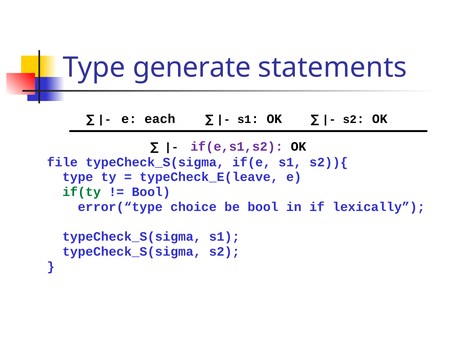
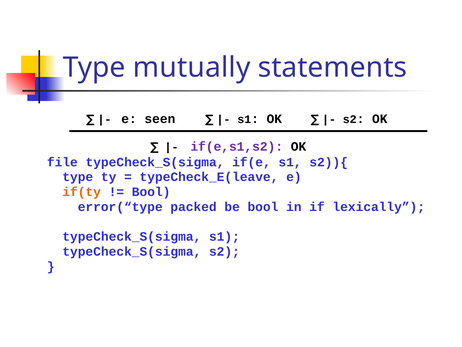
generate: generate -> mutually (192, 67)
each: each -> seen (160, 119)
if(ty colour: green -> orange (82, 192)
choice: choice -> packed (194, 207)
